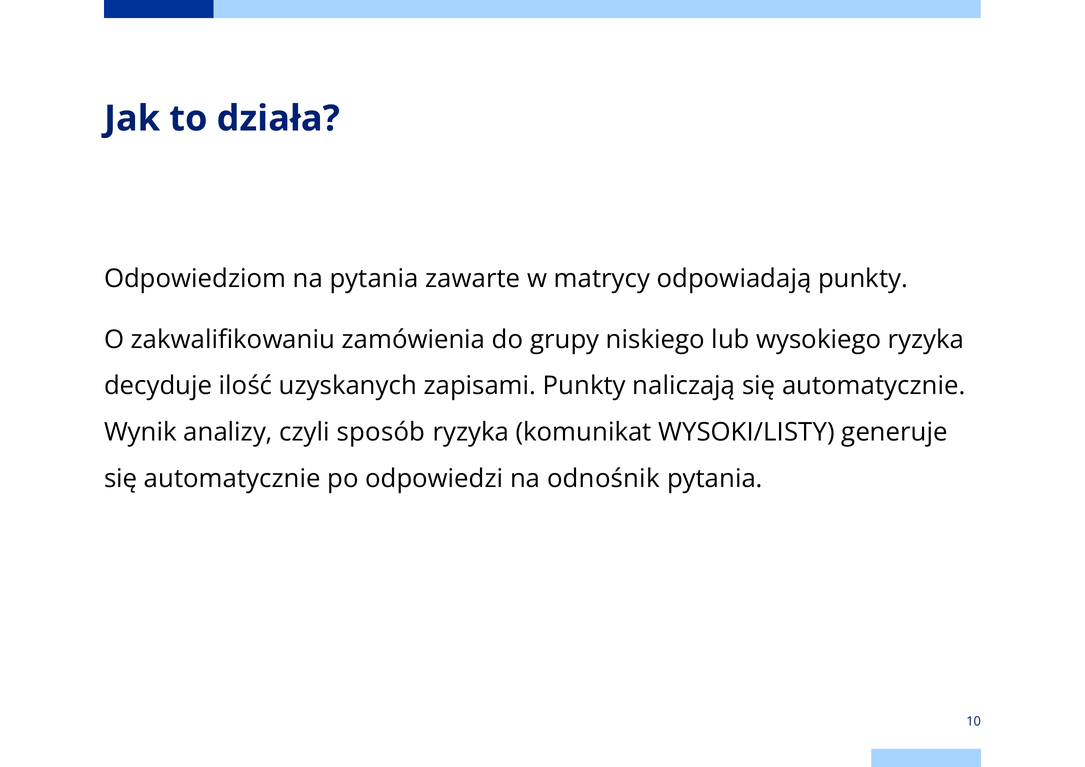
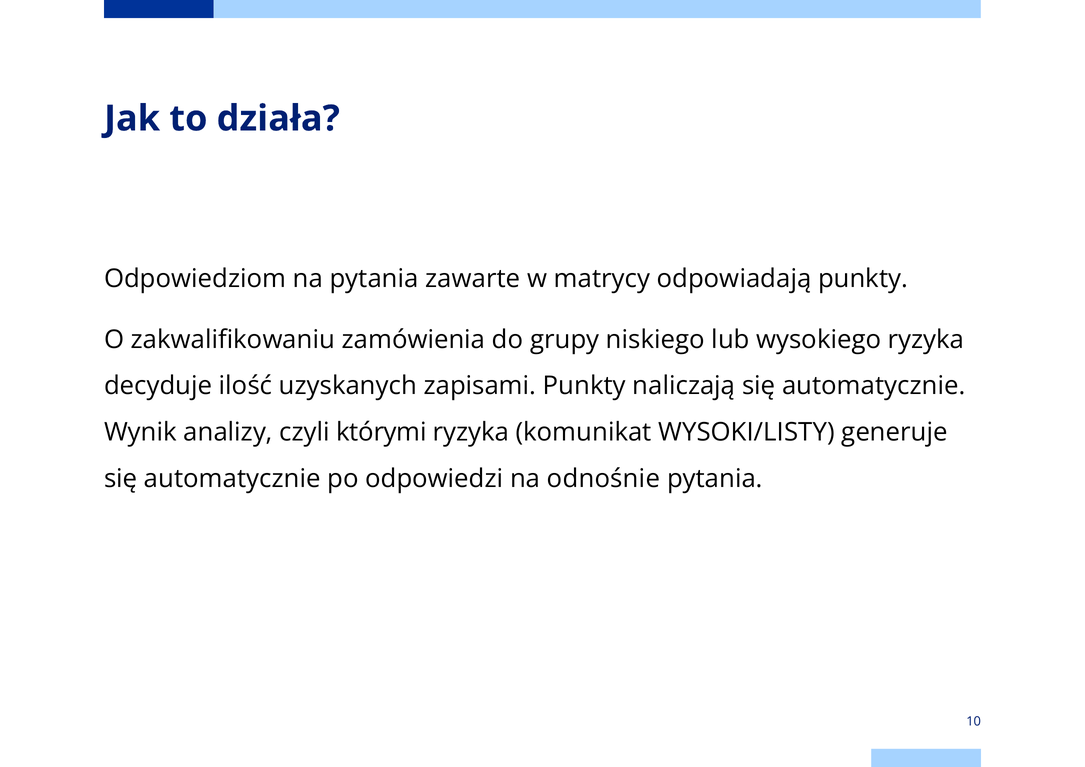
sposób: sposób -> którymi (381, 433)
odnośnik: odnośnik -> odnośnie (603, 479)
